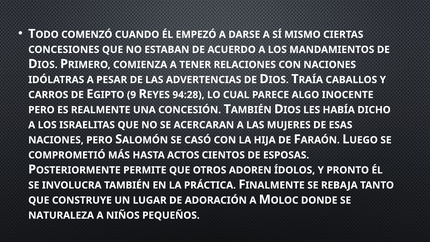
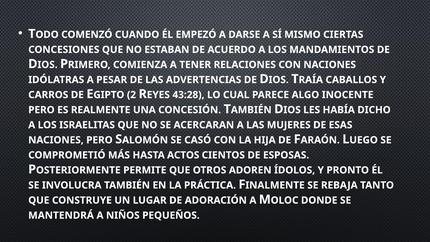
9: 9 -> 2 (131, 95)
94:28: 94:28 -> 43:28 (188, 95)
NATURALEZA: NATURALEZA -> MANTENDRÁ (61, 215)
